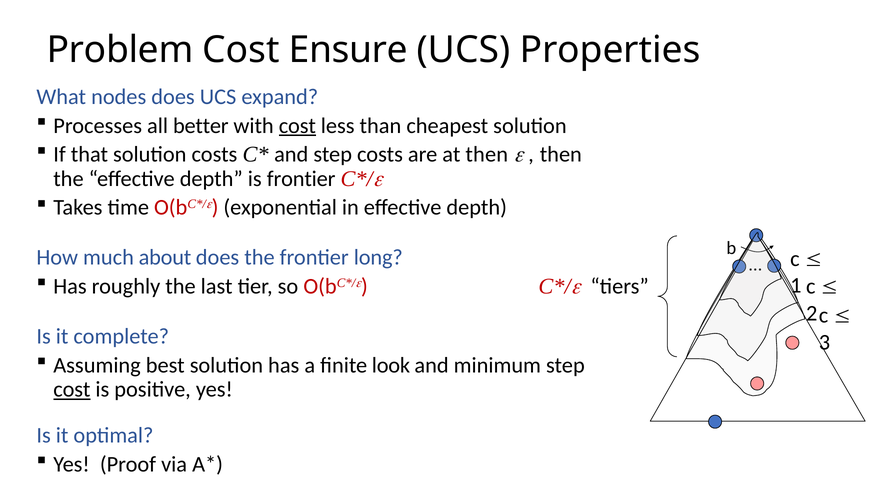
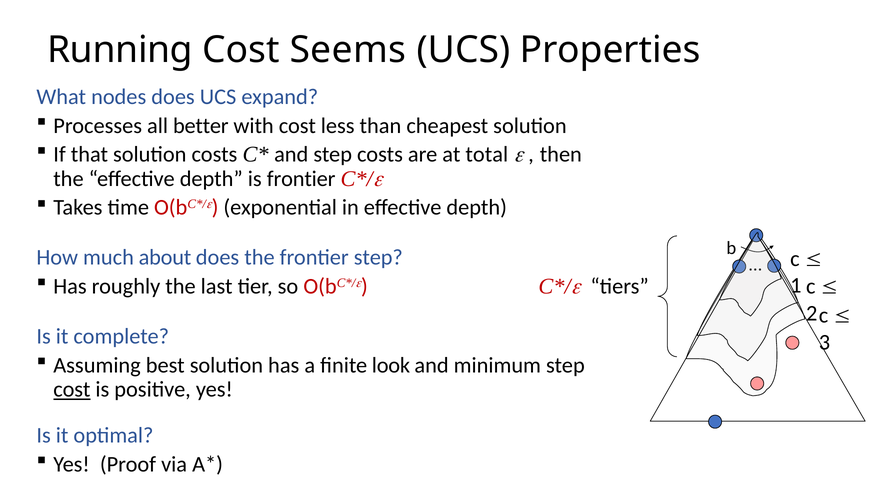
Problem: Problem -> Running (120, 50)
Ensure: Ensure -> Seems (348, 50)
cost underline: present -> none (297, 126)
at then: then -> total (487, 155)
frontier long: long -> step (378, 258)
